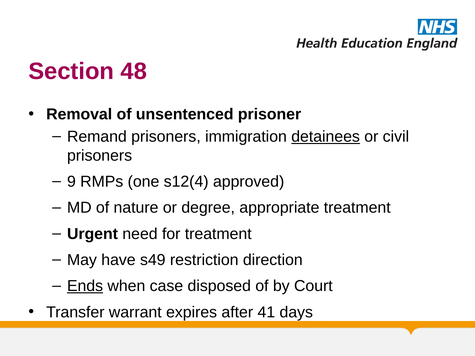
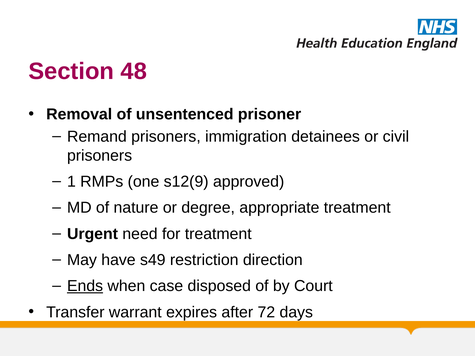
detainees underline: present -> none (326, 137)
9: 9 -> 1 (71, 182)
s12(4: s12(4 -> s12(9 (186, 182)
41: 41 -> 72 (266, 312)
